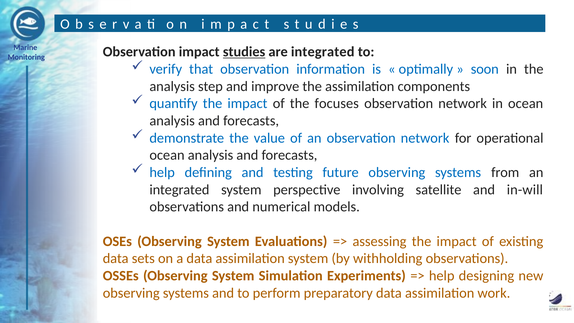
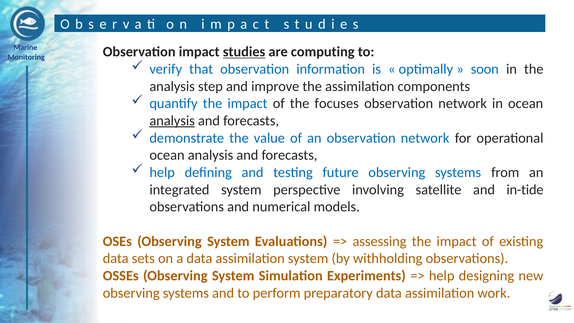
are integrated: integrated -> computing (323, 52)
analysis underline: none -> present (172, 121)
in-will: in-will -> in-tide (525, 190)
